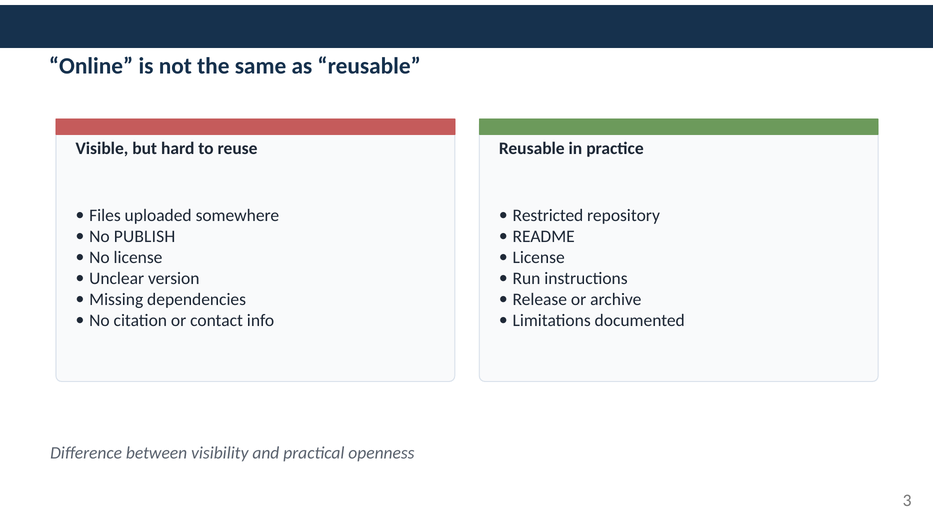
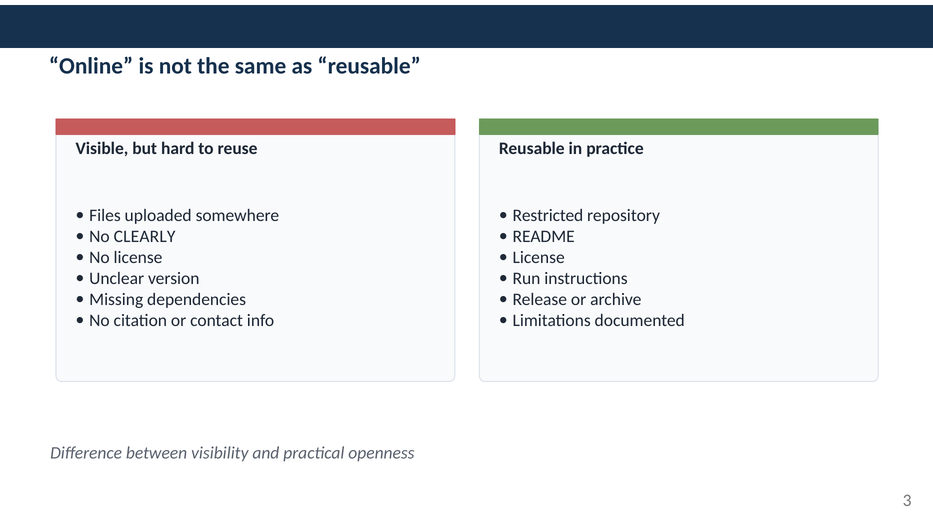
PUBLISH: PUBLISH -> CLEARLY (145, 236)
